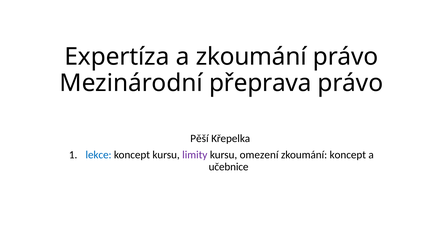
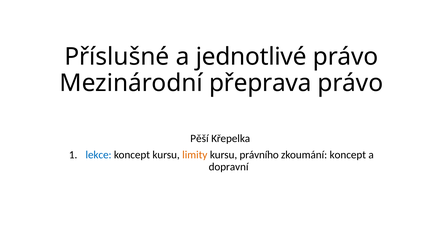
Expertíza: Expertíza -> Příslušné (117, 57)
a zkoumání: zkoumání -> jednotlivé (251, 57)
limity colour: purple -> orange (195, 155)
omezení: omezení -> právního (259, 155)
učebnice: učebnice -> dopravní (229, 167)
